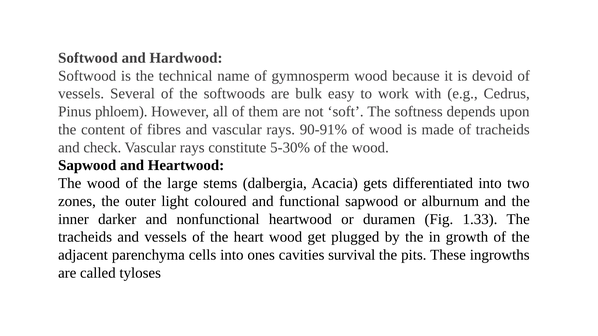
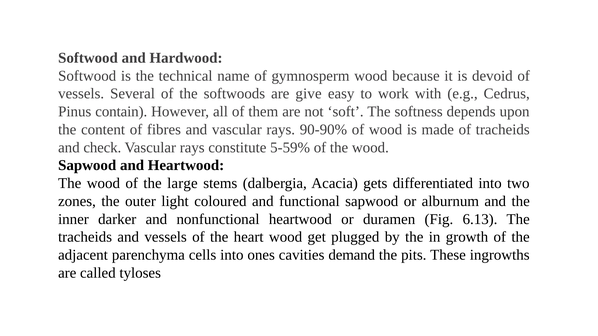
bulk: bulk -> give (309, 94)
phloem: phloem -> contain (121, 112)
90-91%: 90-91% -> 90-90% (323, 130)
5-30%: 5-30% -> 5-59% (290, 148)
1.33: 1.33 -> 6.13 (480, 219)
survival: survival -> demand (352, 255)
